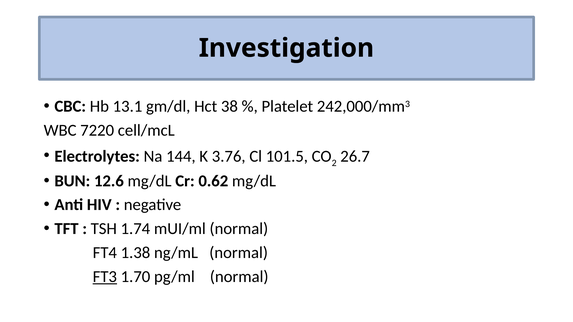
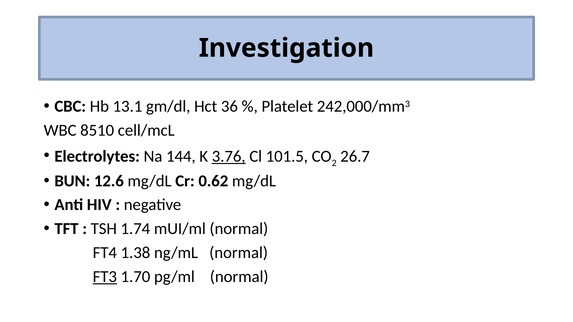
38: 38 -> 36 (229, 107)
7220: 7220 -> 8510 (97, 131)
3.76 underline: none -> present (229, 157)
